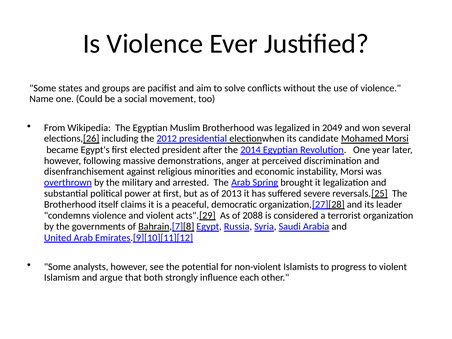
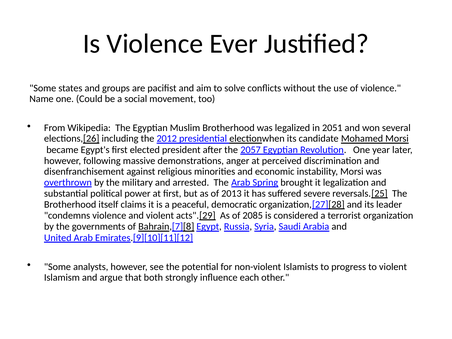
2049: 2049 -> 2051 (332, 128)
2014: 2014 -> 2057 (251, 150)
2088: 2088 -> 2085 (253, 216)
